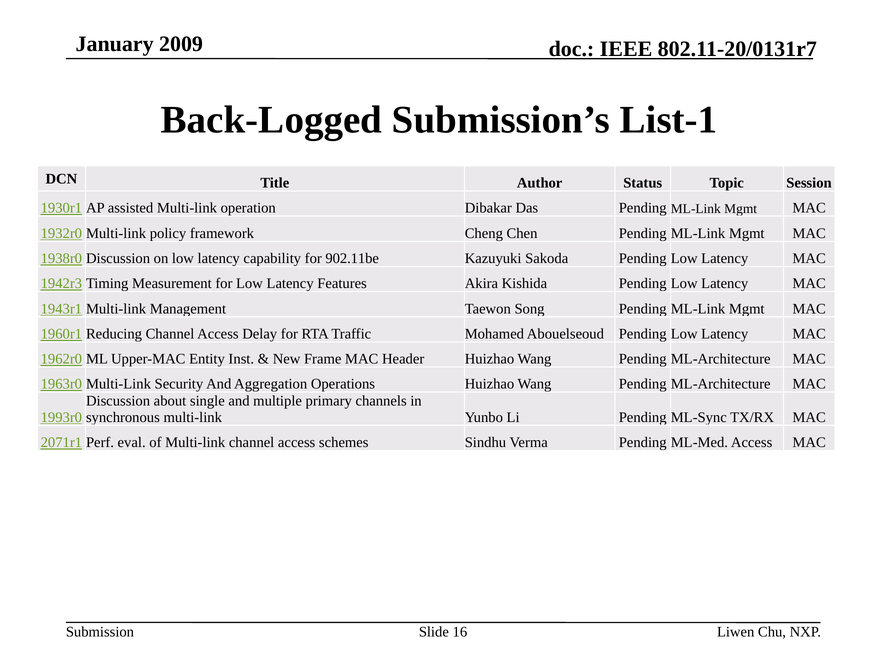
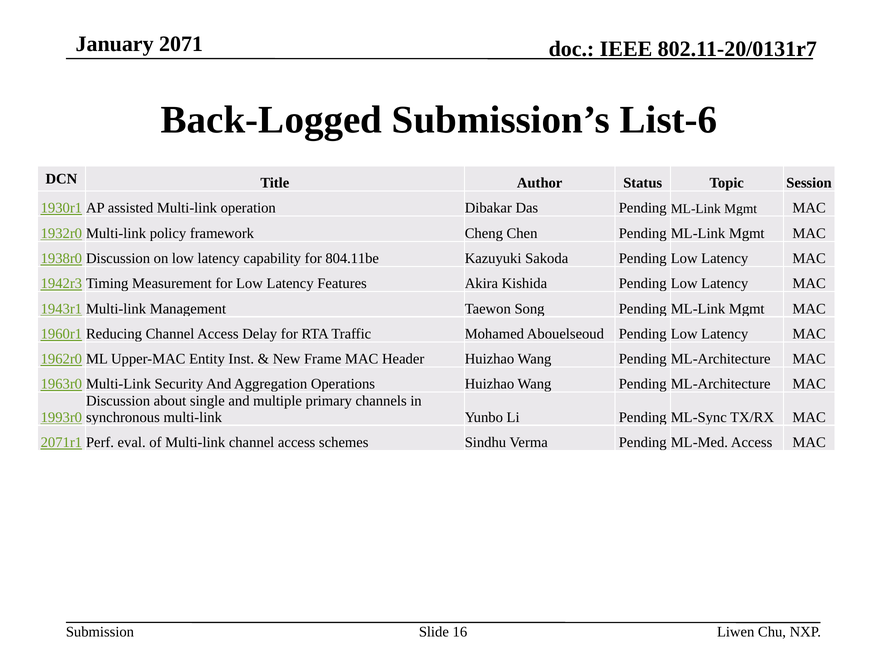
2009: 2009 -> 2071 (181, 44)
List-1: List-1 -> List-6 (668, 120)
902.11be: 902.11be -> 804.11be (352, 258)
